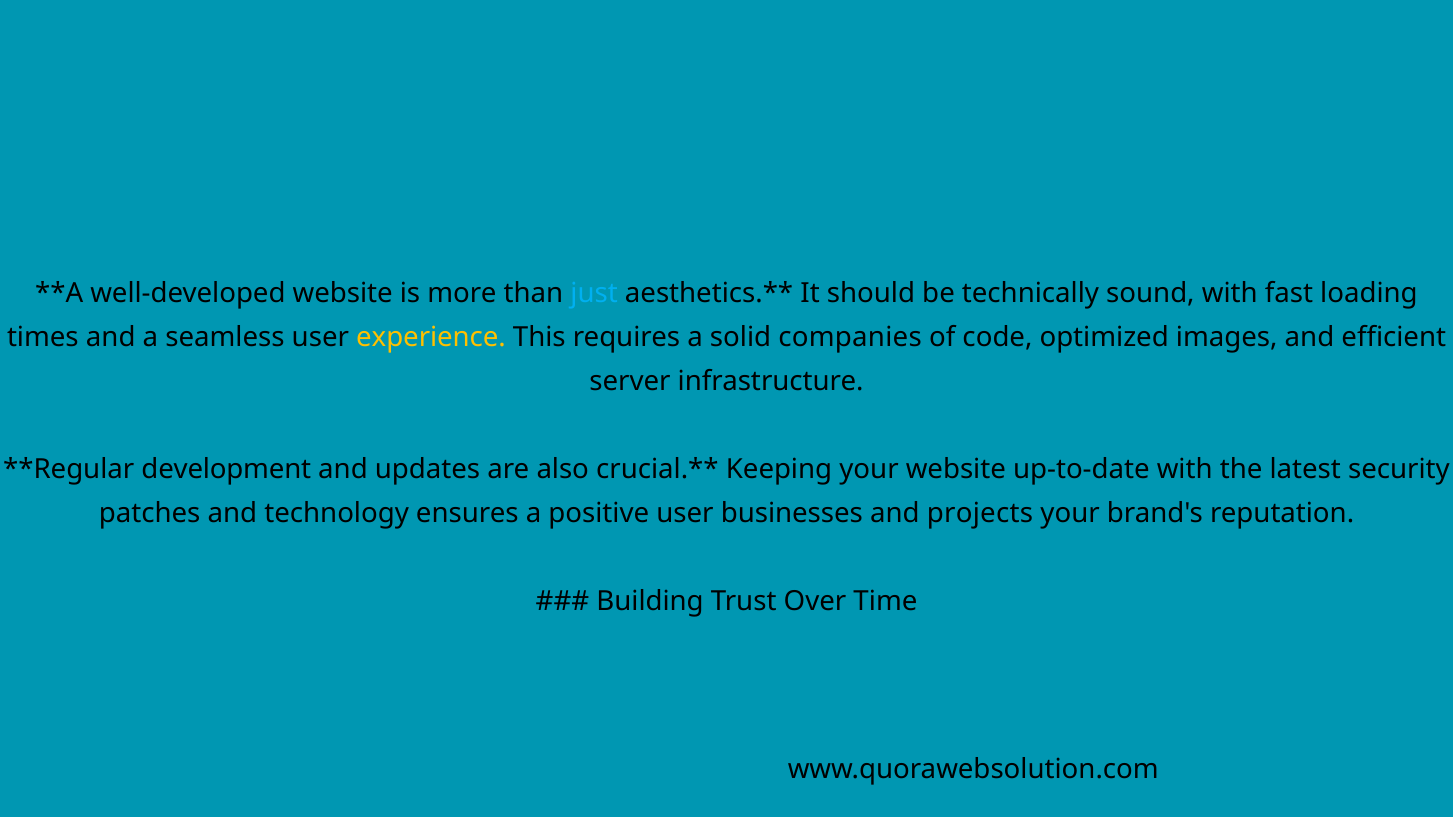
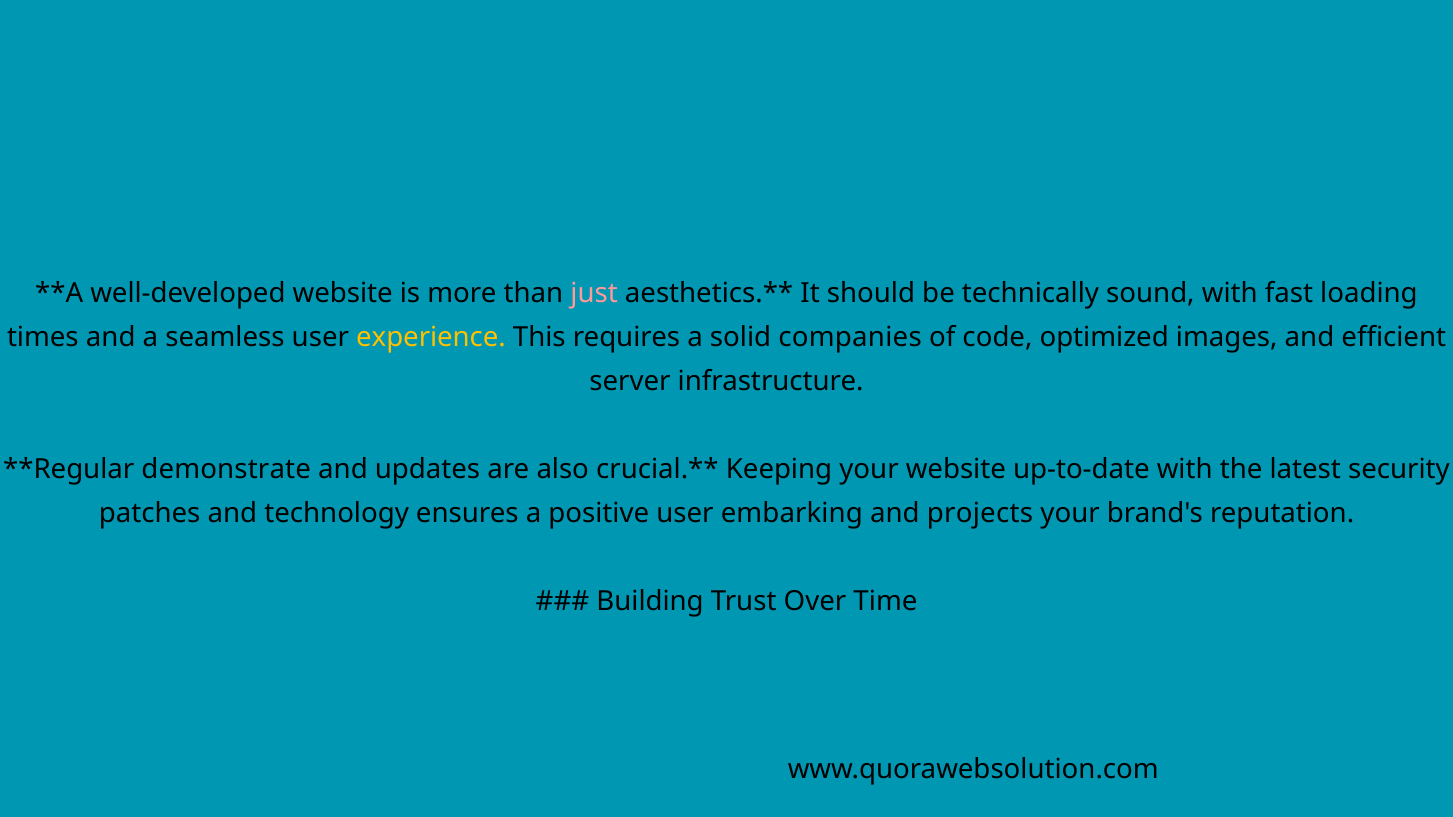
just colour: light blue -> pink (594, 293)
development: development -> demonstrate (226, 470)
businesses: businesses -> embarking (792, 514)
